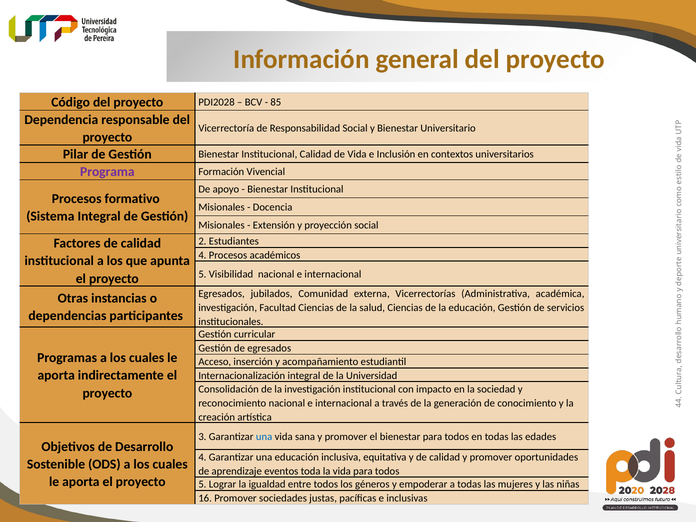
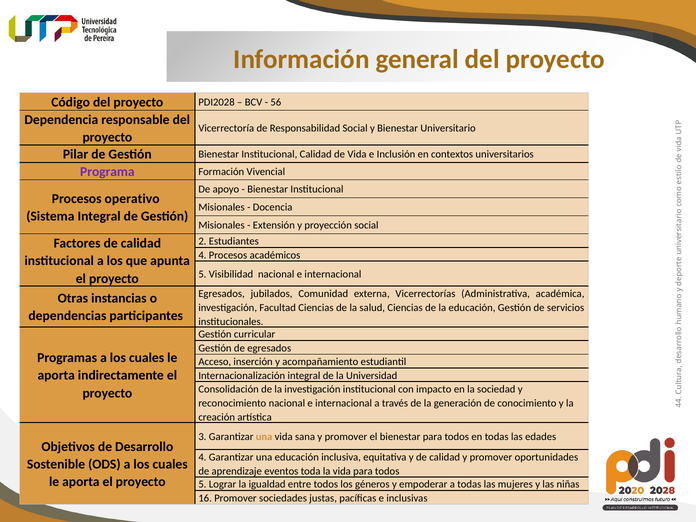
85: 85 -> 56 (276, 102)
formativo: formativo -> operativo (132, 199)
una colour: blue -> orange (264, 437)
